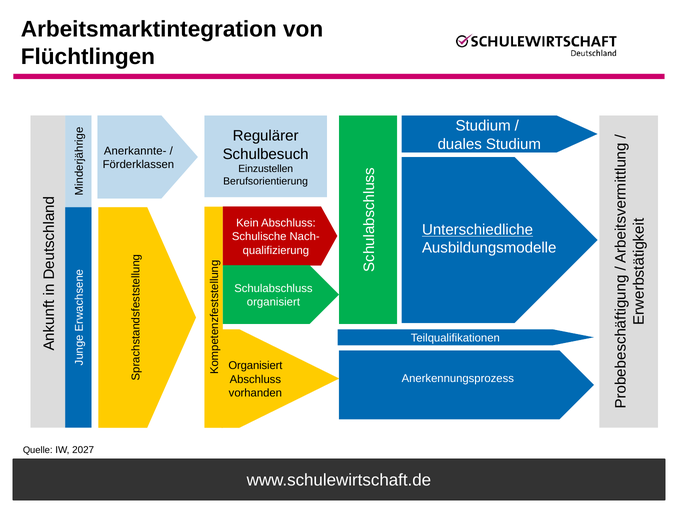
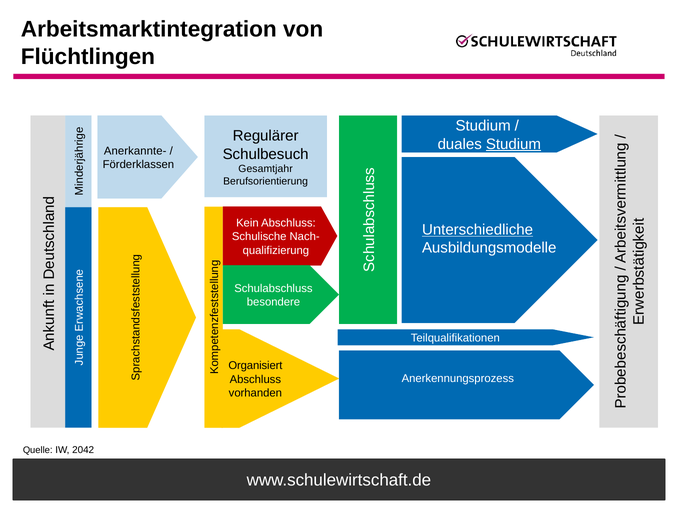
Studium underline: none -> present (513, 144)
Einzustellen: Einzustellen -> Gesamtjahr (266, 169)
organisiert: organisiert -> besondere (273, 302)
2027: 2027 -> 2042 (83, 450)
